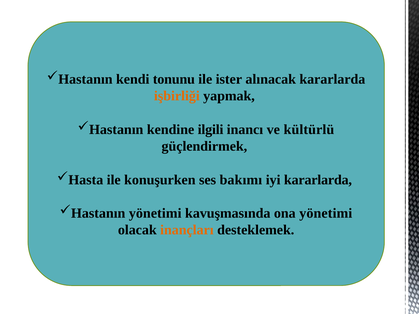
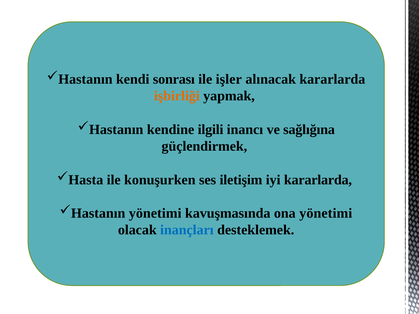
tonunu: tonunu -> sonrası (174, 79)
ister: ister -> işler (229, 79)
kültürlü: kültürlü -> sağlığına (309, 130)
bakımı: bakımı -> iletişim (241, 180)
inançları colour: orange -> blue (187, 230)
